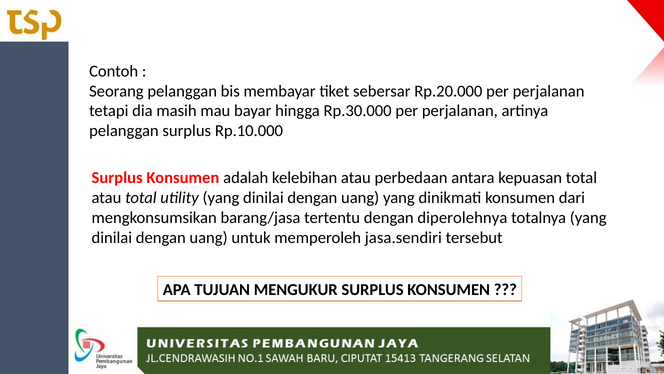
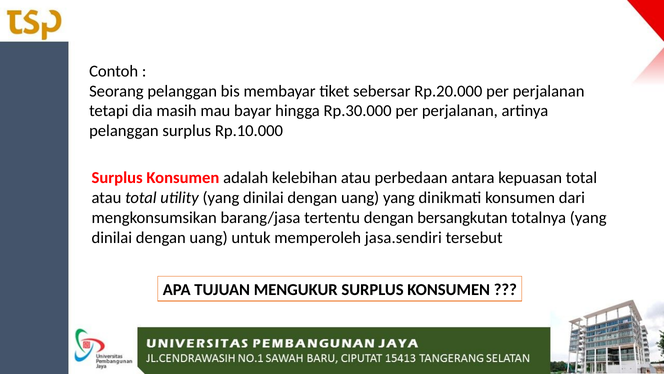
diperolehnya: diperolehnya -> bersangkutan (462, 217)
